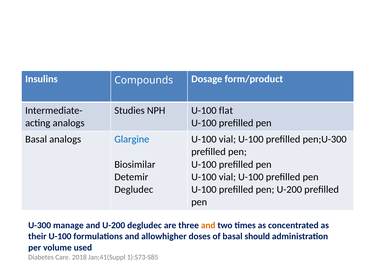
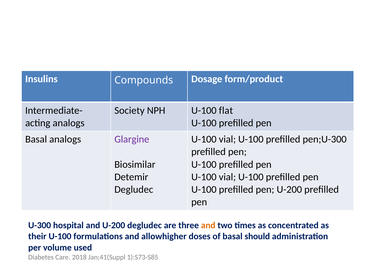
Studies: Studies -> Society (130, 110)
Glargine colour: blue -> purple (132, 139)
manage: manage -> hospital (68, 225)
